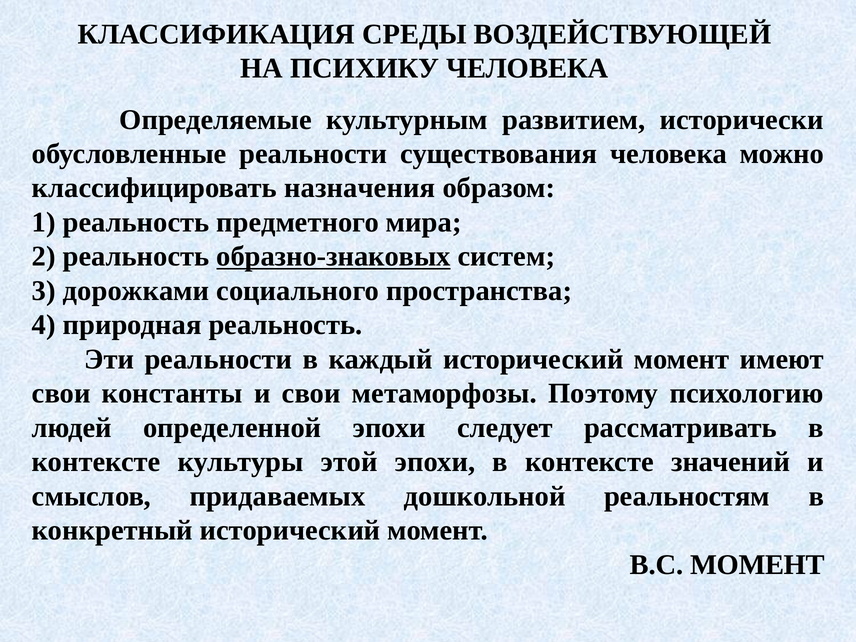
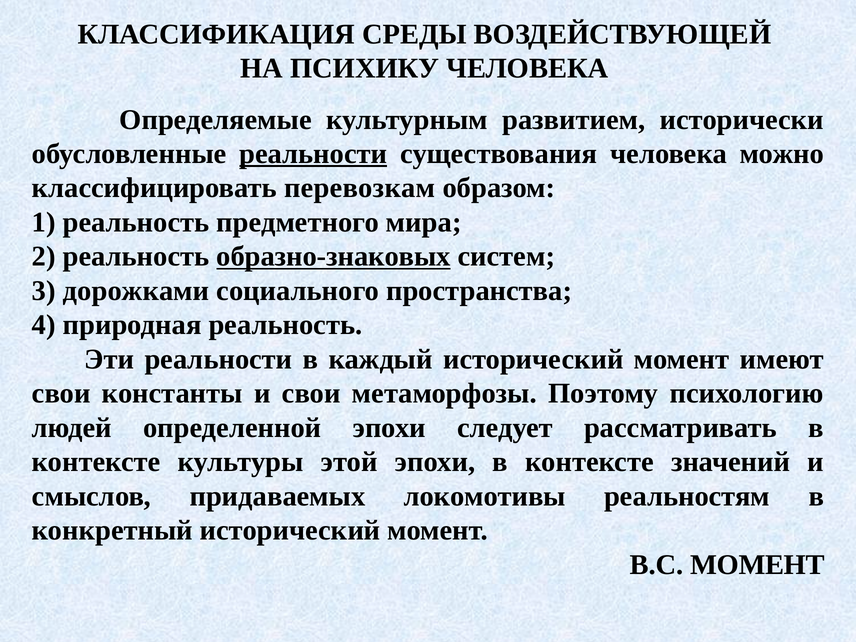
реальности underline: none -> present (313, 154)
назначения: назначения -> перевозкам (360, 188)
дошкольной: дошкольной -> локомотивы (485, 496)
